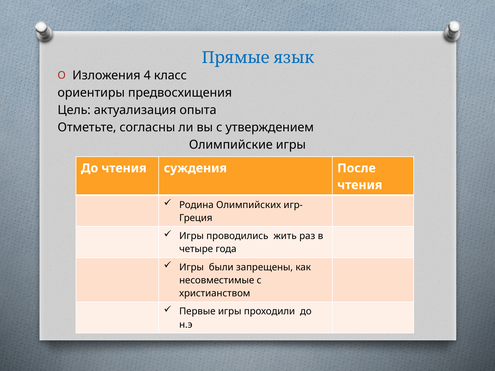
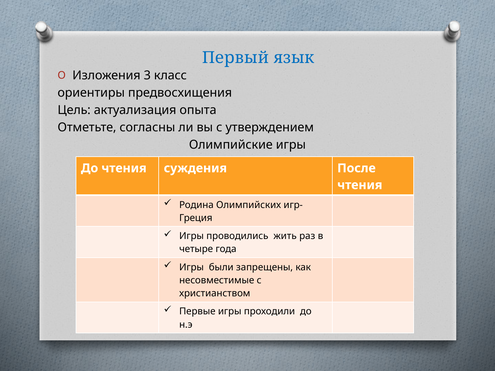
Прямые: Прямые -> Первый (236, 58)
4: 4 -> 3 (147, 76)
